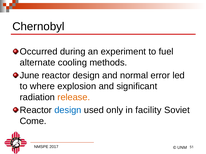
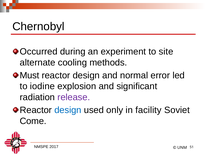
fuel: fuel -> site (166, 52)
June: June -> Must (30, 76)
where: where -> iodine (42, 87)
release colour: orange -> purple (74, 98)
